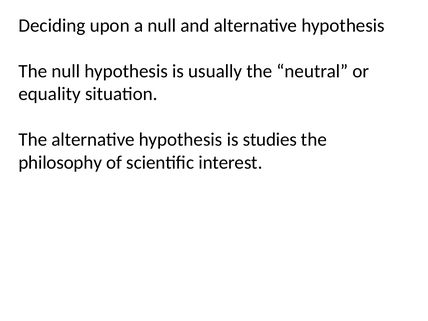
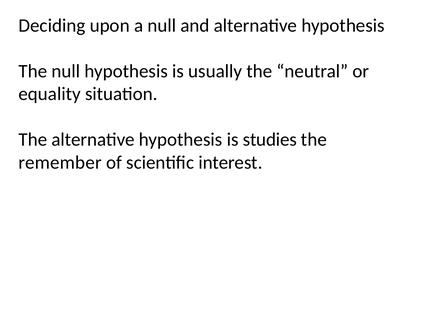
philosophy: philosophy -> remember (60, 163)
